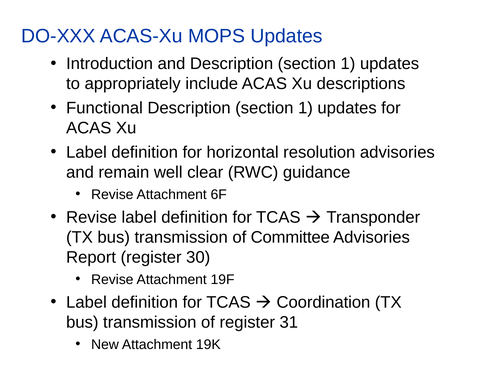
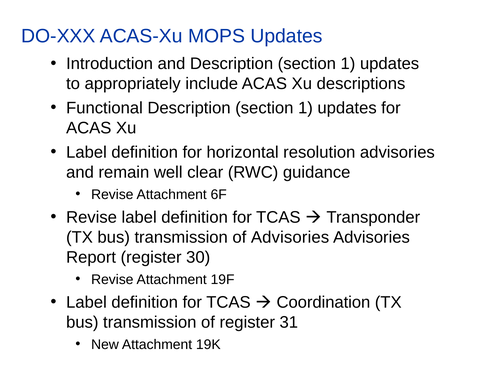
of Committee: Committee -> Advisories (290, 237)
